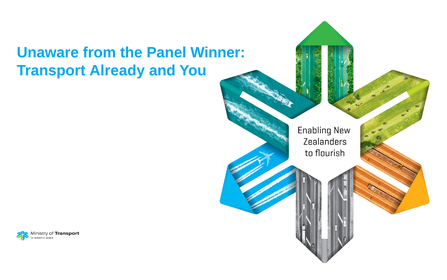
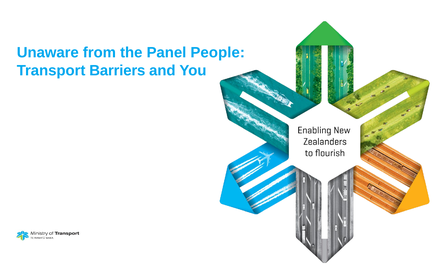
Winner: Winner -> People (218, 53)
Already: Already -> Barriers (117, 70)
